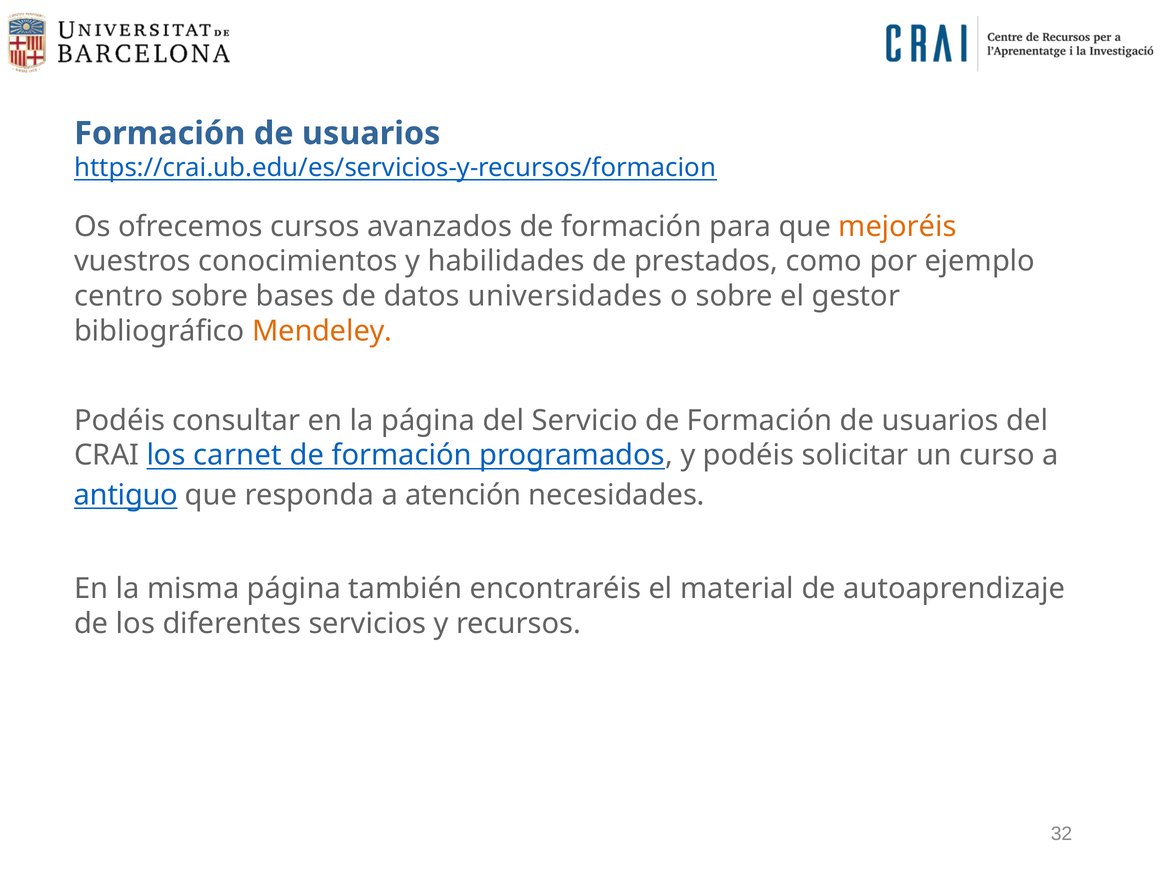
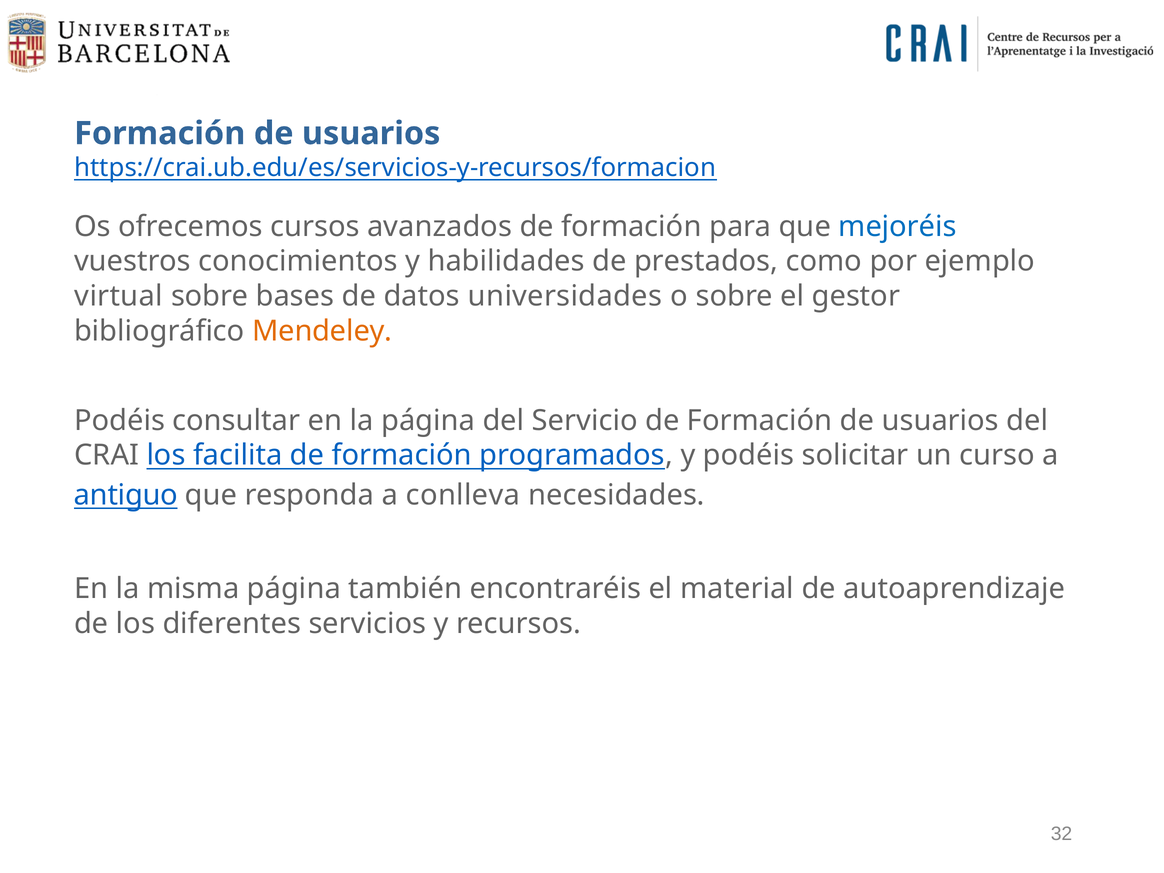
mejoréis colour: orange -> blue (897, 226)
centro: centro -> virtual (119, 296)
carnet: carnet -> facilita (238, 455)
atención: atención -> conlleva (463, 495)
